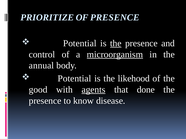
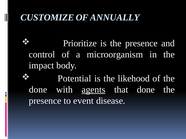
PRIORITIZE: PRIORITIZE -> CUSTOMIZE (47, 18)
OF PRESENCE: PRESENCE -> ANNUALLY (115, 18)
Potential: Potential -> Prioritize (80, 43)
the underline: present -> none (116, 43)
microorganism underline: present -> none (115, 55)
annual: annual -> impact (41, 66)
good: good -> done (38, 90)
know: know -> event (83, 101)
